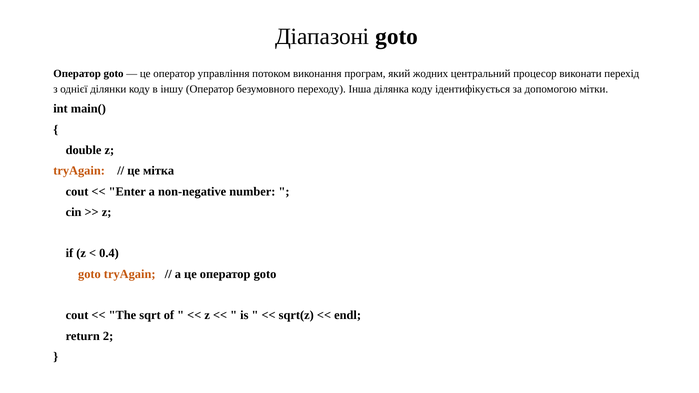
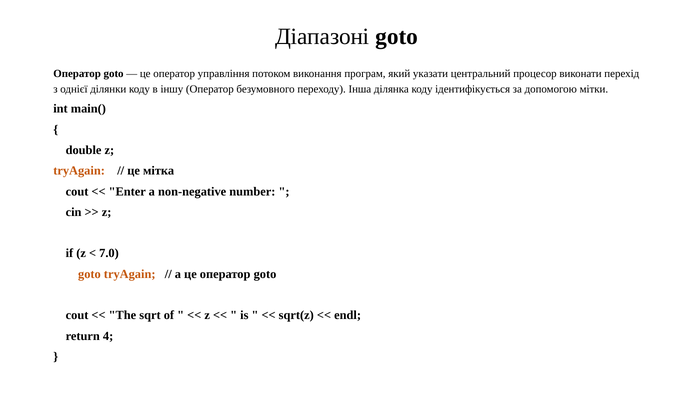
жодних: жодних -> указати (431, 73)
0.4: 0.4 -> 7.0 (109, 253)
2: 2 -> 4 (108, 336)
